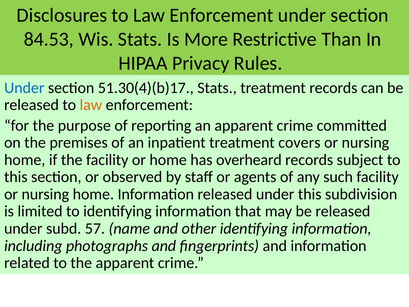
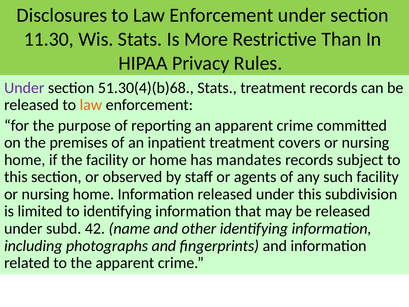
84.53: 84.53 -> 11.30 (49, 39)
Under colour: blue -> purple (24, 88)
51.30(4)(b)17: 51.30(4)(b)17 -> 51.30(4)(b)68 (146, 88)
overheard: overheard -> mandates (249, 160)
57: 57 -> 42 (95, 228)
